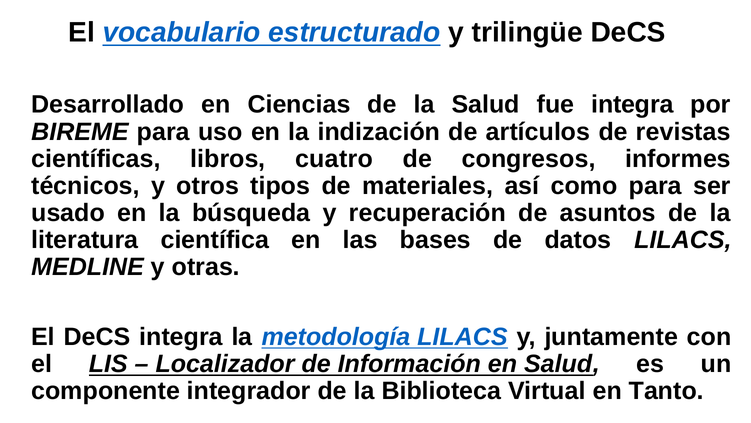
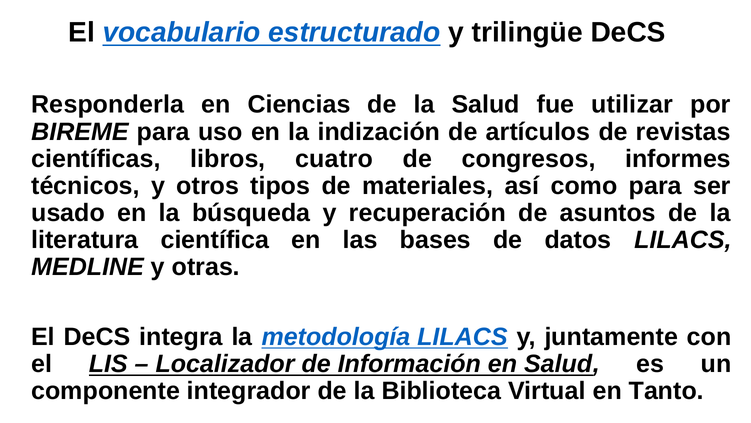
Desarrollado: Desarrollado -> Responderla (108, 104)
fue integra: integra -> utilizar (632, 104)
